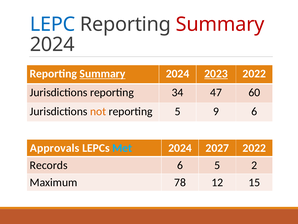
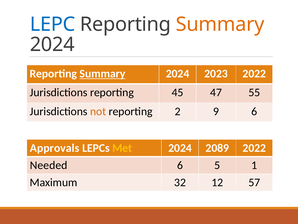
Summary colour: red -> orange (220, 24)
2023 underline: present -> none (216, 73)
34: 34 -> 45 (178, 92)
60: 60 -> 55 (254, 92)
reporting 5: 5 -> 2 (178, 111)
Met colour: light blue -> yellow (122, 148)
2027: 2027 -> 2089 (217, 148)
Records: Records -> Needed (49, 165)
2: 2 -> 1 (254, 165)
78: 78 -> 32 (180, 182)
15: 15 -> 57 (254, 182)
